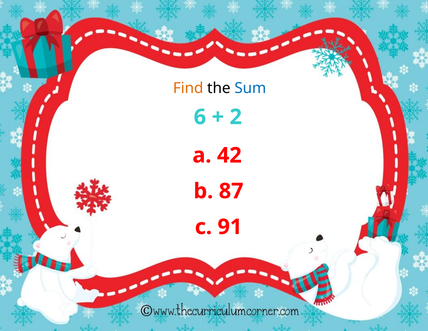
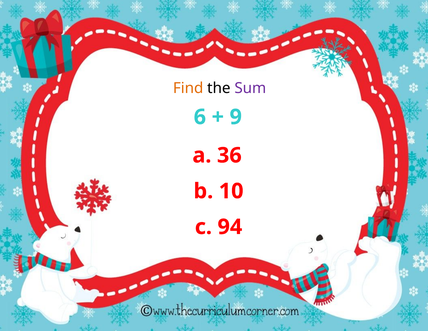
Sum colour: blue -> purple (250, 88)
2: 2 -> 9 (236, 117)
42: 42 -> 36 (229, 155)
87: 87 -> 10 (231, 191)
91: 91 -> 94 (230, 227)
